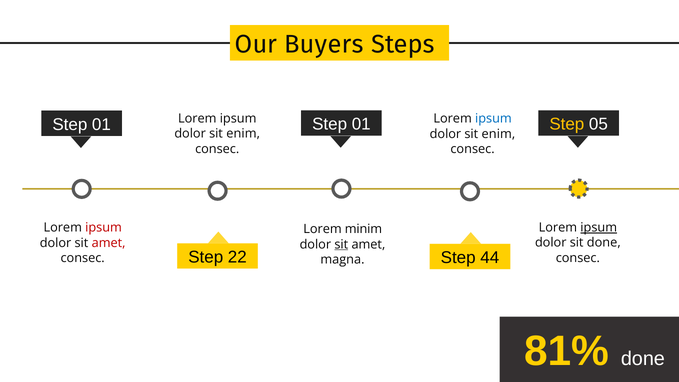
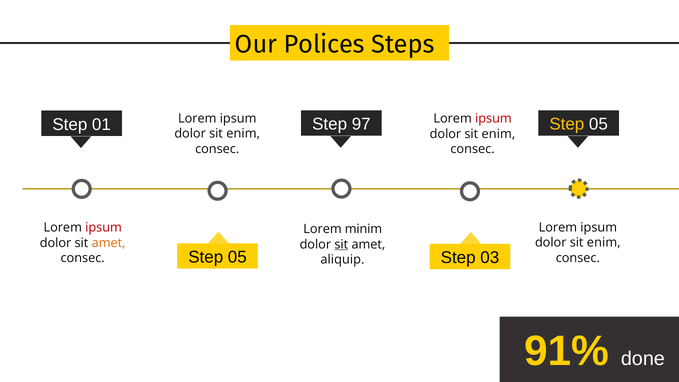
Buyers: Buyers -> Polices (324, 45)
ipsum colour: blue -> red (493, 119)
01: 01 -> 97 (361, 124)
ipsum underline: present -> none (599, 227)
done: done -> enim (604, 243)
amet colour: red -> orange (109, 243)
22: 22 -> 05 (237, 257)
44: 44 -> 03 (490, 258)
magna: magna -> aliquip (342, 260)
81%: 81% -> 91% (567, 351)
